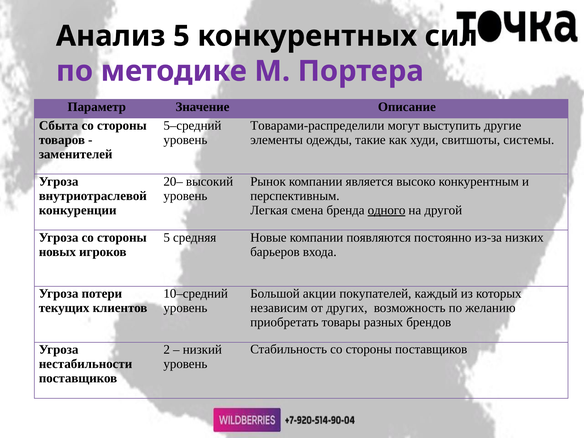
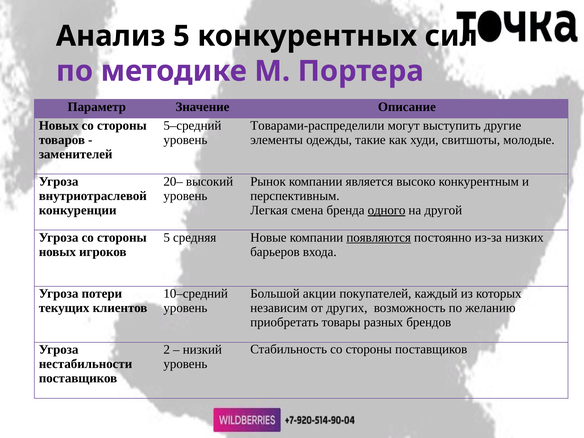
Сбыта: Сбыта -> Новых (59, 125)
системы: системы -> молодые (529, 140)
появляются underline: none -> present (379, 237)
